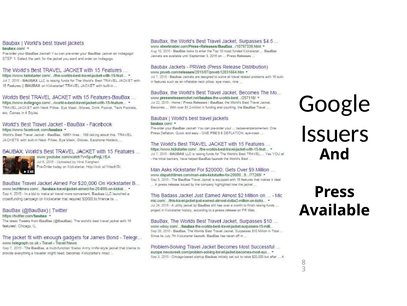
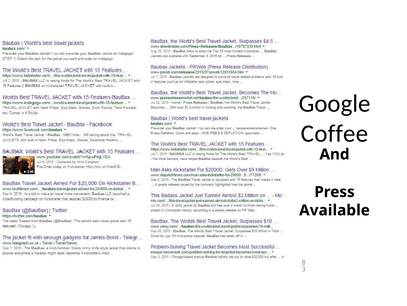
Issuers: Issuers -> Coffee (335, 133)
